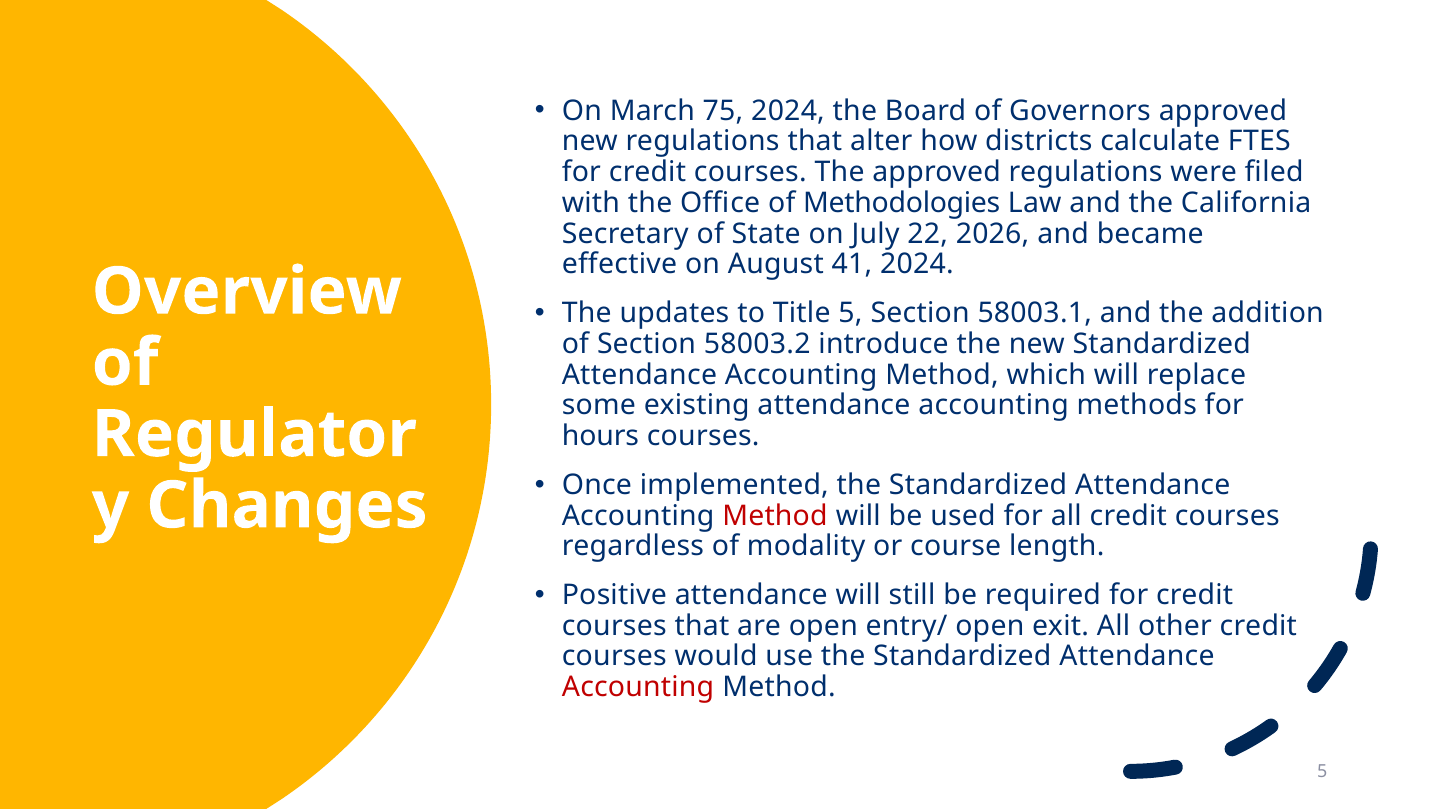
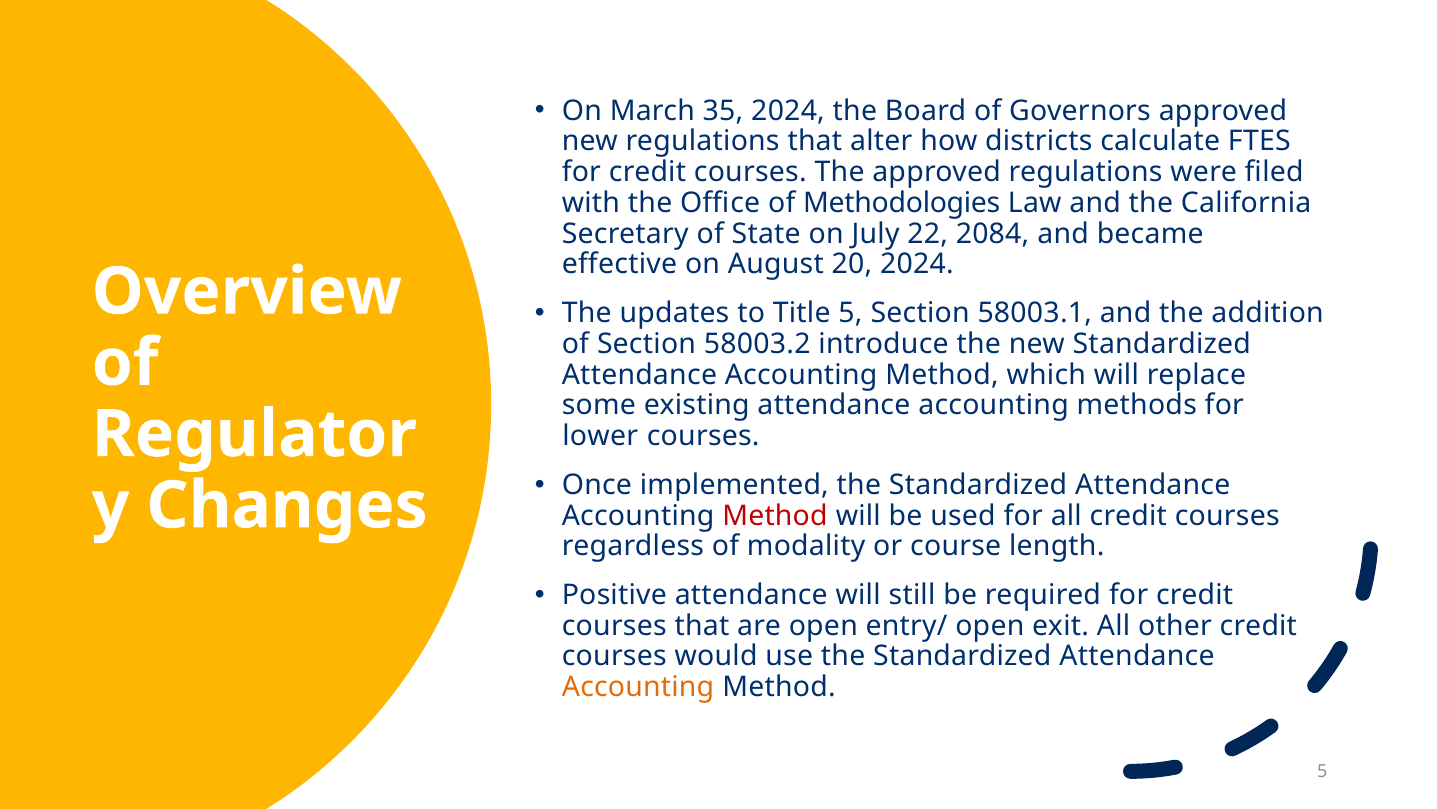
75: 75 -> 35 (723, 111)
2026: 2026 -> 2084 (993, 234)
41: 41 -> 20 (852, 264)
hours: hours -> lower (600, 436)
Accounting colour: red -> orange (638, 687)
